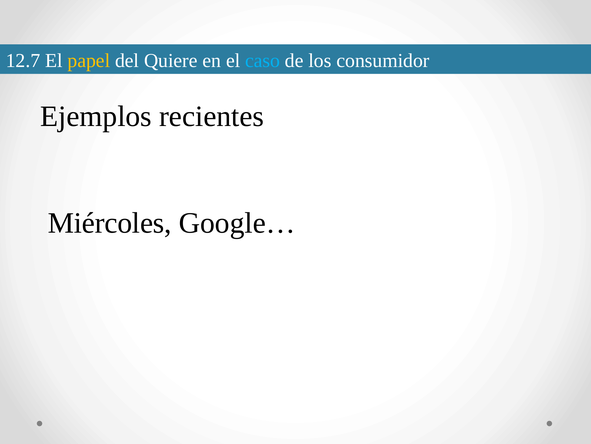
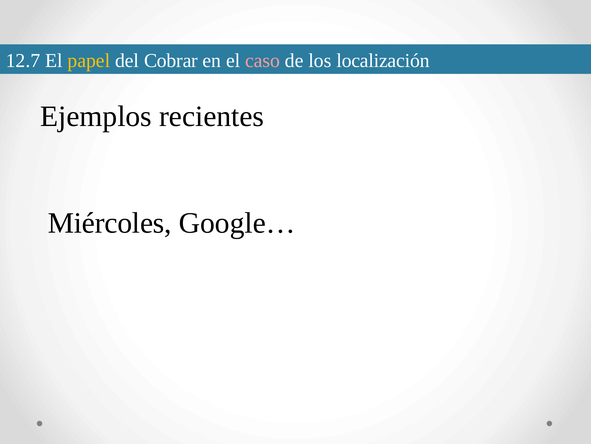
Quiere: Quiere -> Cobrar (171, 60)
caso colour: light blue -> pink (263, 60)
consumidor: consumidor -> localización (383, 60)
